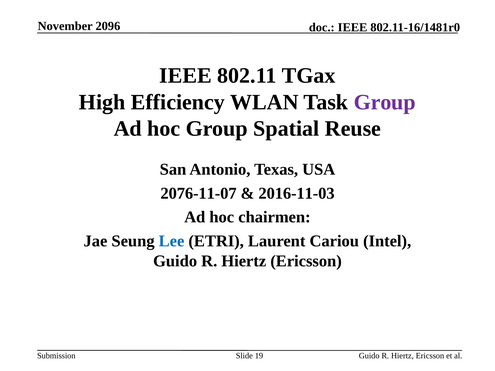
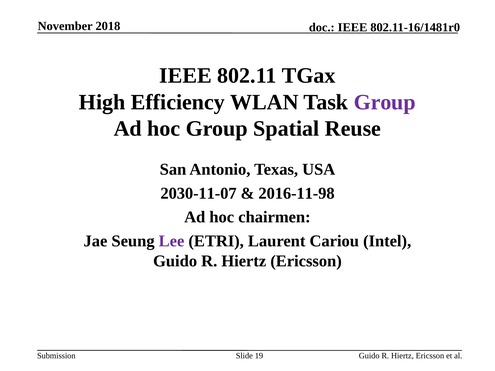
2096: 2096 -> 2018 (108, 26)
2076-11-07: 2076-11-07 -> 2030-11-07 (199, 193)
2016-11-03: 2016-11-03 -> 2016-11-98 (297, 193)
Lee colour: blue -> purple (172, 241)
